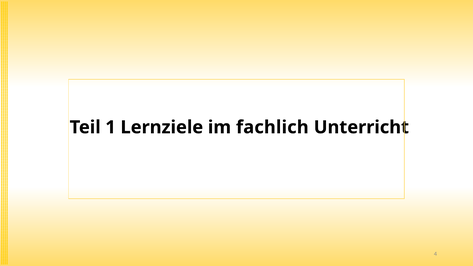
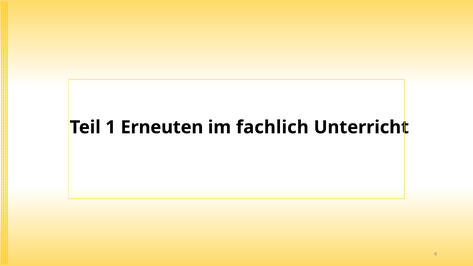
Lernziele: Lernziele -> Erneuten (162, 127)
